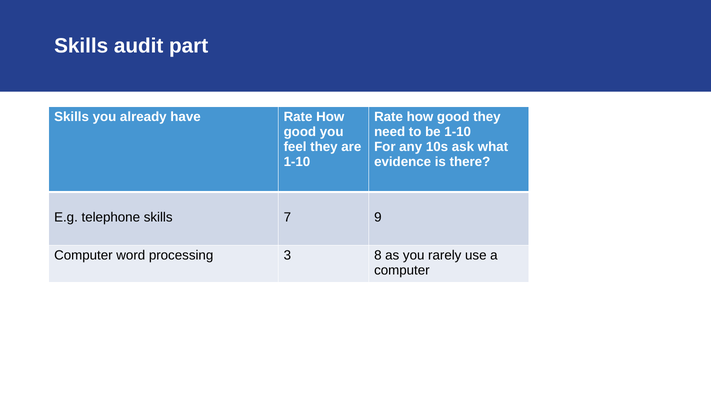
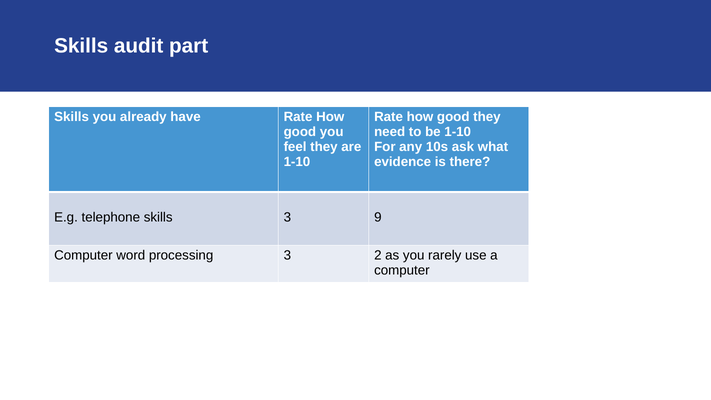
skills 7: 7 -> 3 (287, 217)
8: 8 -> 2 (378, 255)
